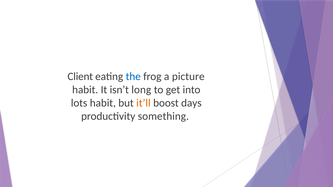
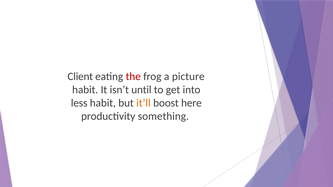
the colour: blue -> red (133, 77)
long: long -> until (141, 90)
lots: lots -> less (79, 103)
days: days -> here (191, 103)
